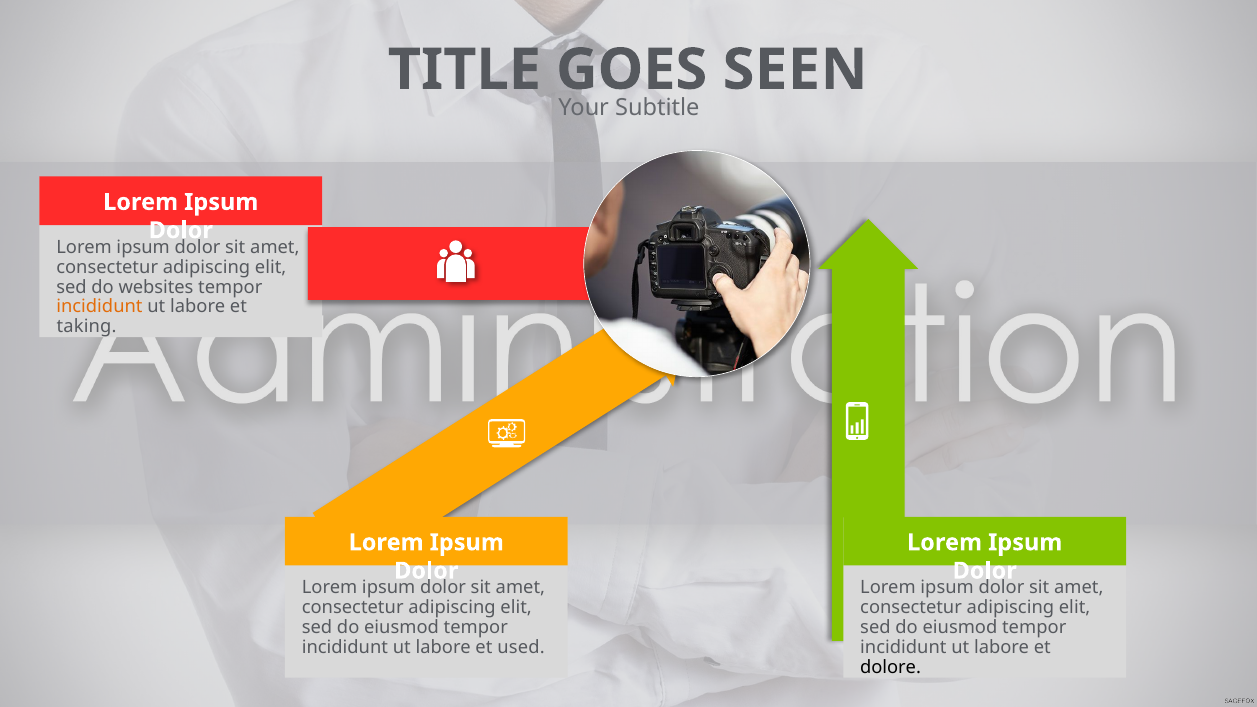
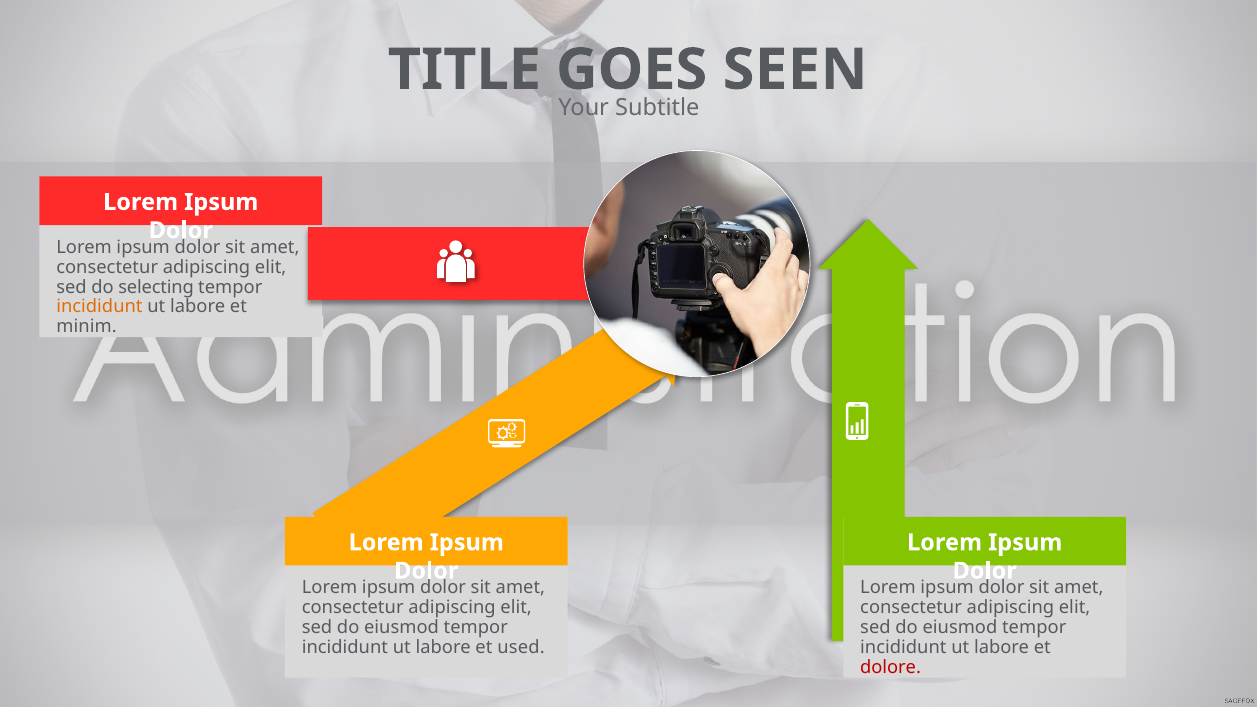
websites: websites -> selecting (156, 287)
taking: taking -> minim (87, 327)
dolore colour: black -> red (891, 667)
